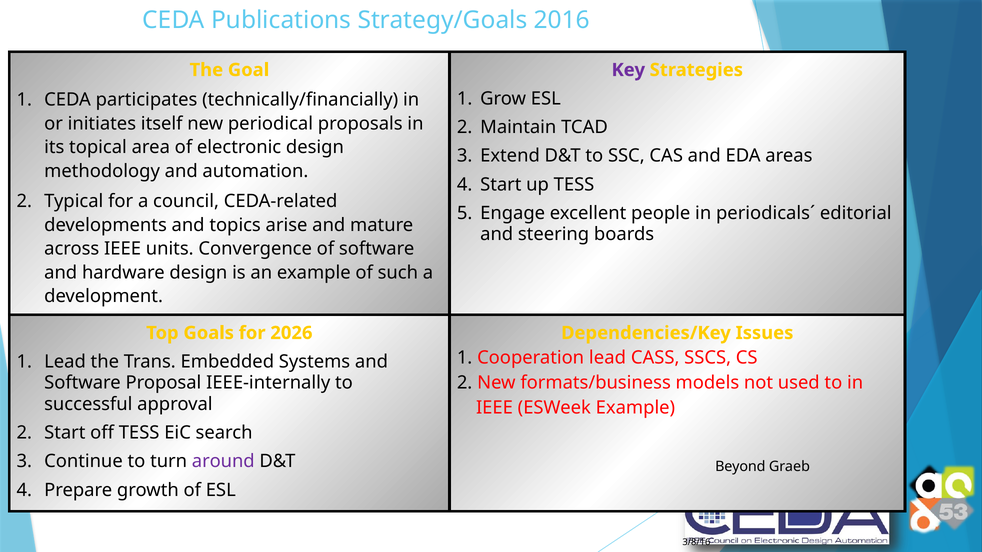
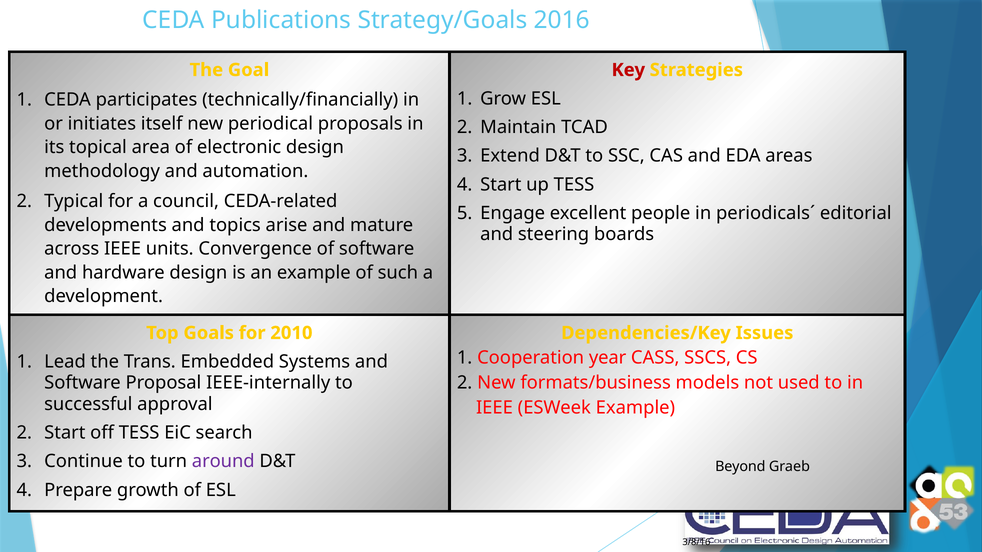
Key colour: purple -> red (628, 70)
2026: 2026 -> 2010 (291, 333)
Cooperation lead: lead -> year (608, 358)
